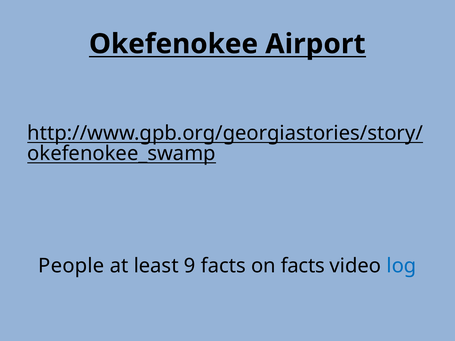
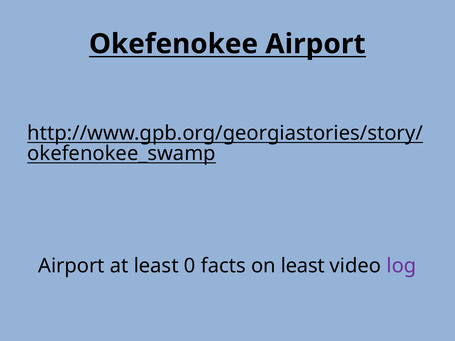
People: People -> Airport (71, 266)
9: 9 -> 0 (190, 266)
on facts: facts -> least (303, 266)
log colour: blue -> purple (401, 266)
